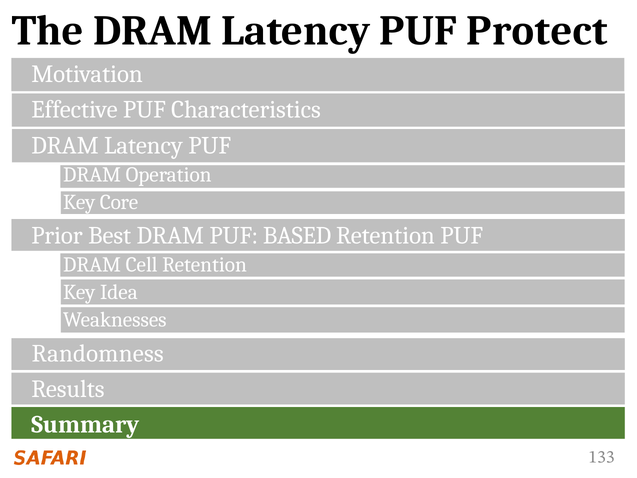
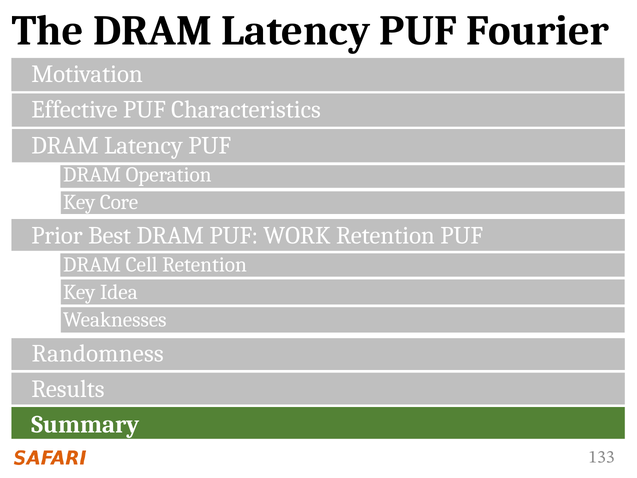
Protect: Protect -> Fourier (537, 31)
BASED: BASED -> WORK (297, 236)
